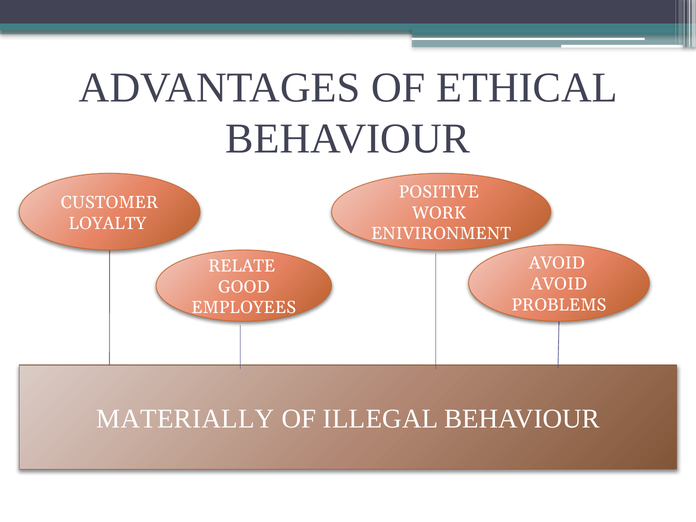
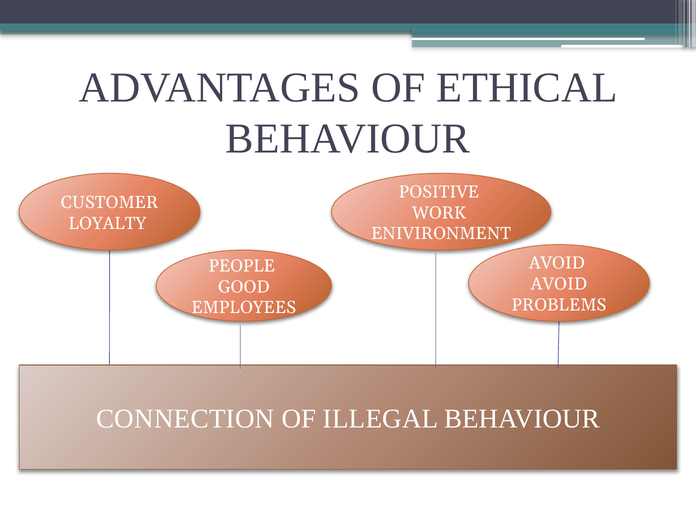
RELATE: RELATE -> PEOPLE (242, 266)
MATERIALLY: MATERIALLY -> CONNECTION (185, 419)
